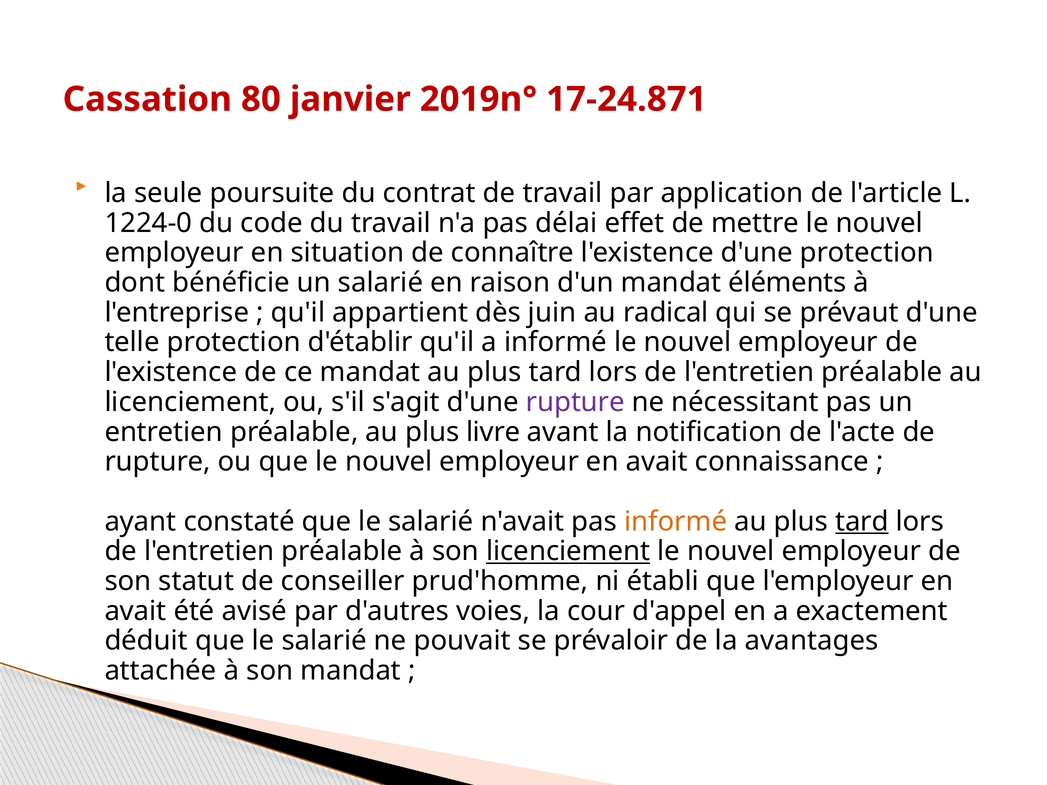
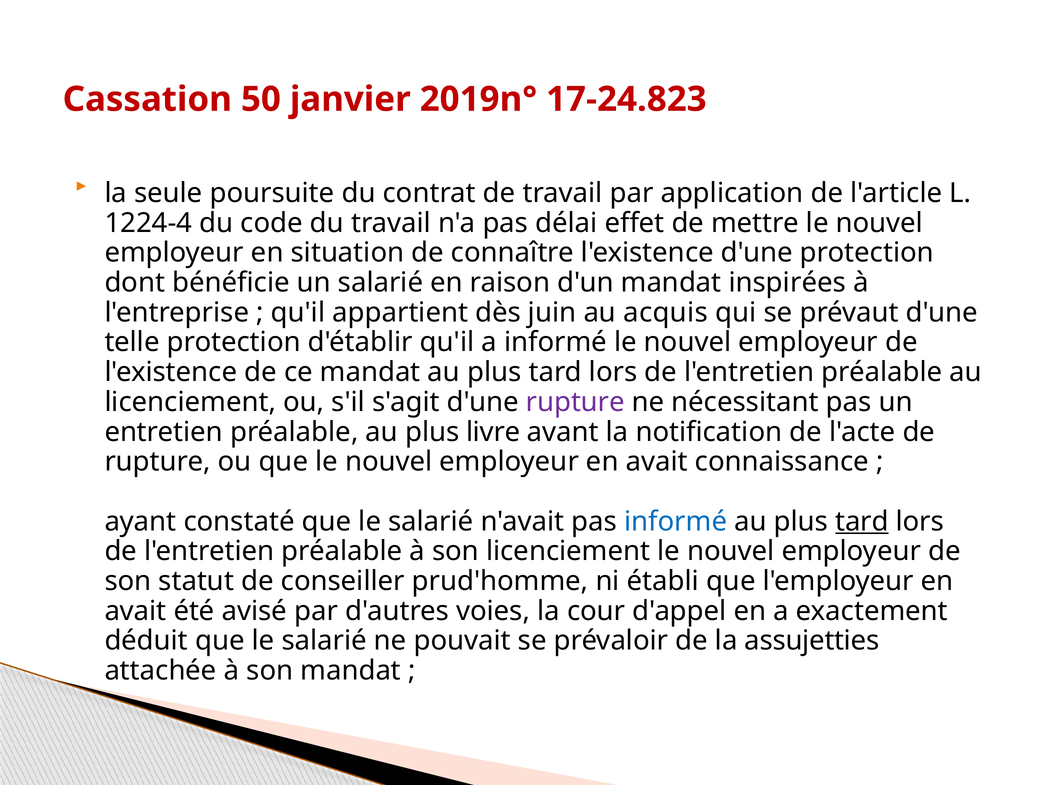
80: 80 -> 50 (261, 99)
17-24.871: 17-24.871 -> 17-24.823 (626, 99)
1224-0: 1224-0 -> 1224-4 (148, 223)
éléments: éléments -> inspirées (787, 283)
radical: radical -> acquis (666, 313)
informé colour: orange -> blue (676, 522)
licenciement underline: present -> none (568, 551)
avantages: avantages -> assujetties (812, 641)
